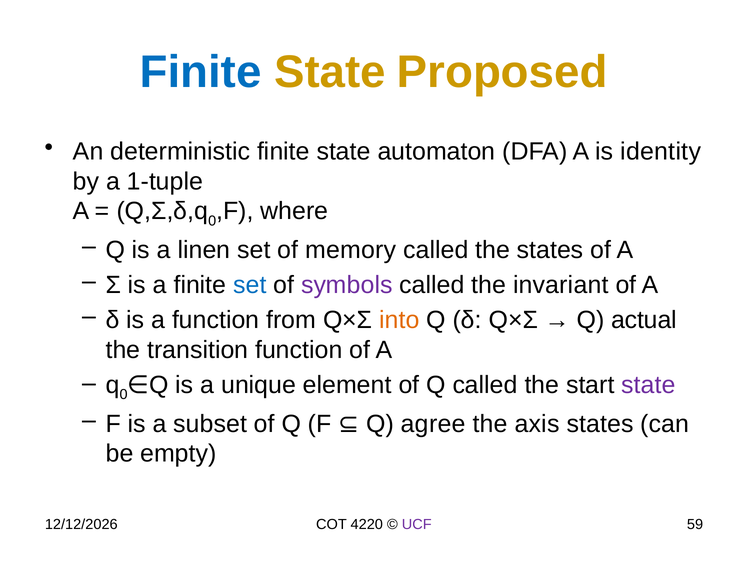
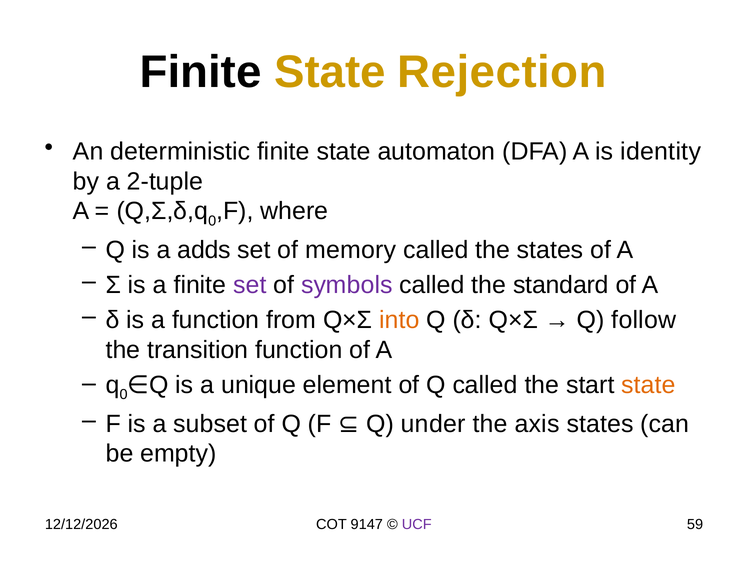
Finite colour: blue -> black (201, 72)
Proposed: Proposed -> Rejection (502, 72)
1-tuple: 1-tuple -> 2-tuple (165, 181)
linen: linen -> adds (204, 250)
set colour: blue -> purple (250, 285)
invariant: invariant -> standard (561, 285)
actual: actual -> follow (644, 320)
state colour: purple -> orange (648, 385)
agree: agree -> under (433, 424)
4220: 4220 -> 9147 (367, 524)
